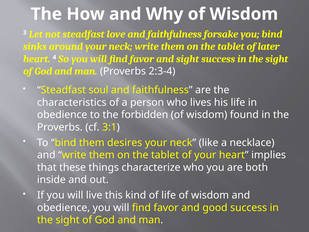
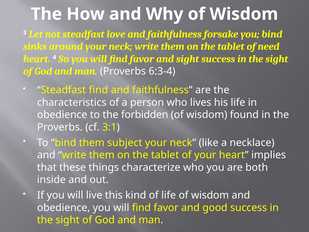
later: later -> need (269, 47)
2:3-4: 2:3-4 -> 6:3-4 (162, 71)
Steadfast soul: soul -> find (98, 90)
desires: desires -> subject (125, 142)
